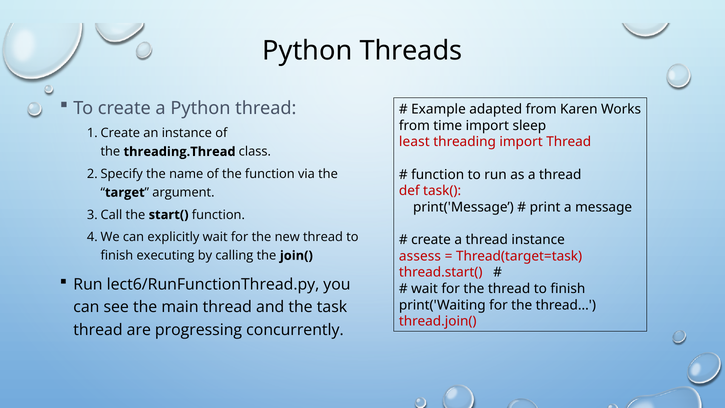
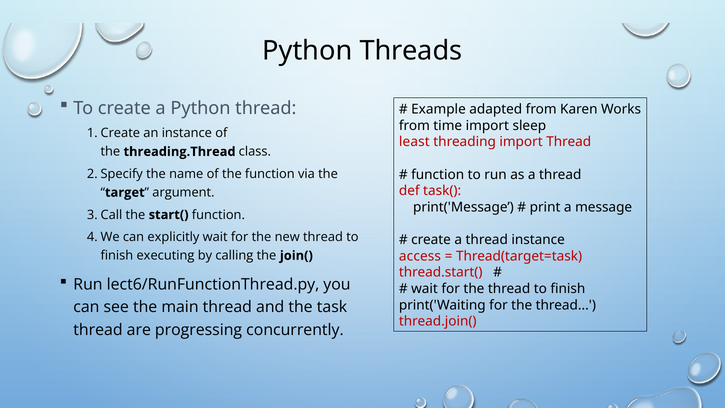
assess: assess -> access (420, 256)
